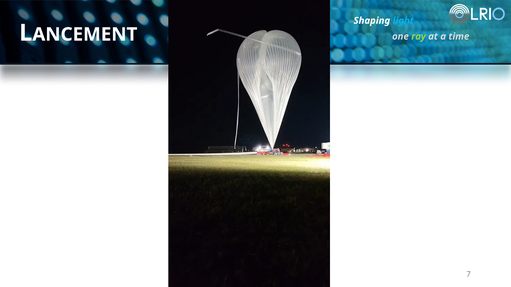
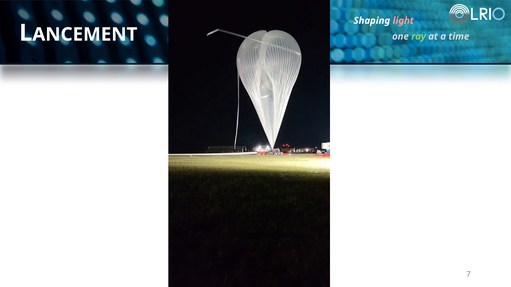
light colour: light blue -> pink (403, 21)
